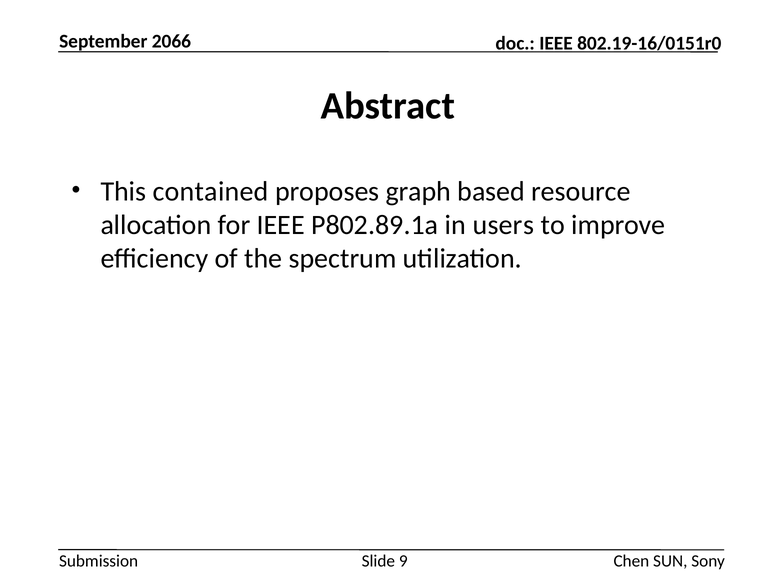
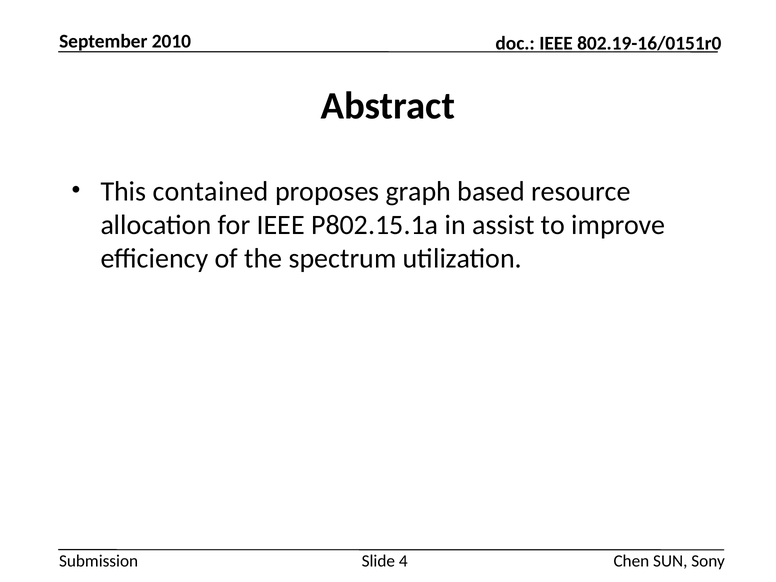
2066: 2066 -> 2010 (171, 41)
P802.89.1a: P802.89.1a -> P802.15.1a (375, 225)
users: users -> assist (503, 225)
9: 9 -> 4 (403, 561)
